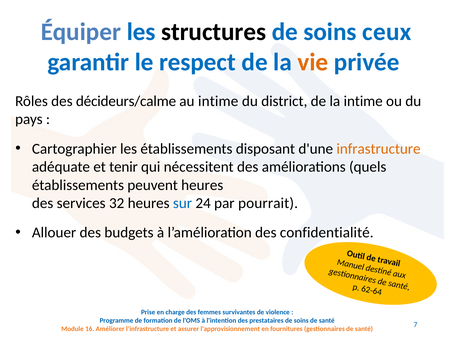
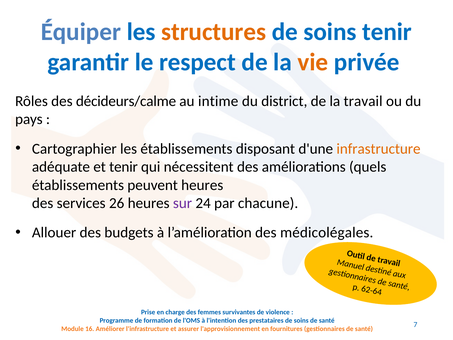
structures colour: black -> orange (214, 32)
soins ceux: ceux -> tenir (387, 32)
la intime: intime -> travail (363, 101)
32: 32 -> 26 (117, 203)
sur colour: blue -> purple (183, 203)
pourrait: pourrait -> chacune (268, 203)
confidentialité: confidentialité -> médicolégales (327, 232)
